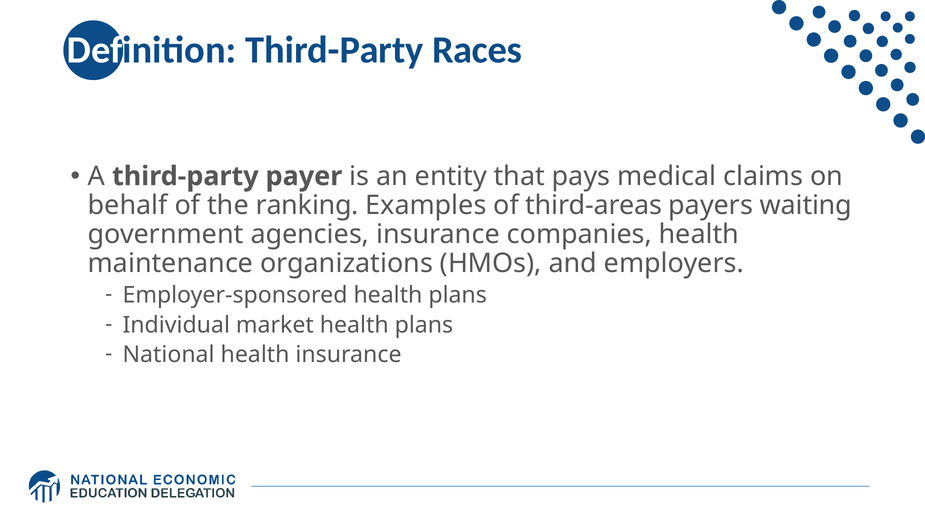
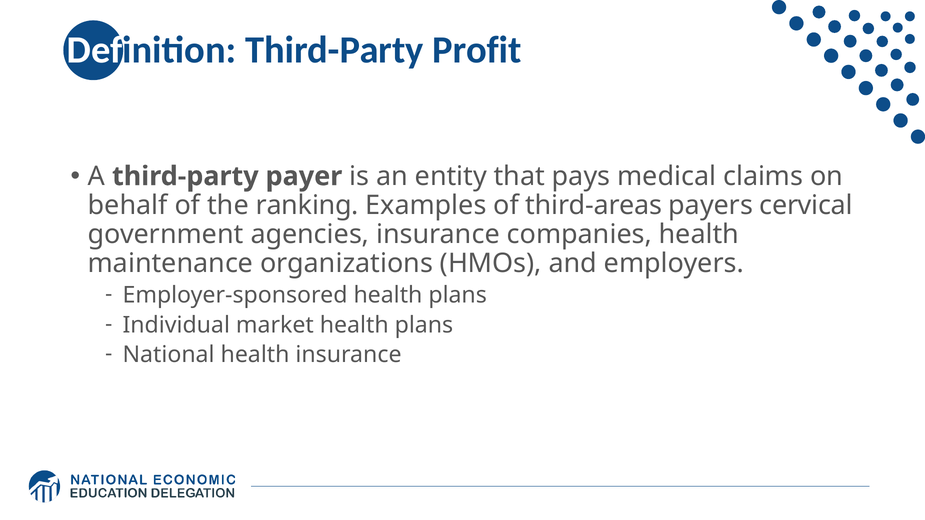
Races: Races -> Profit (477, 50)
waiting: waiting -> cervical (806, 205)
